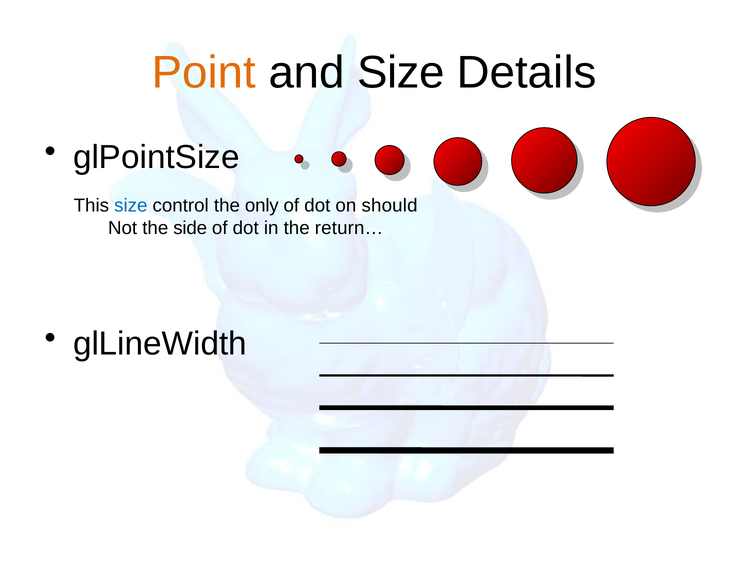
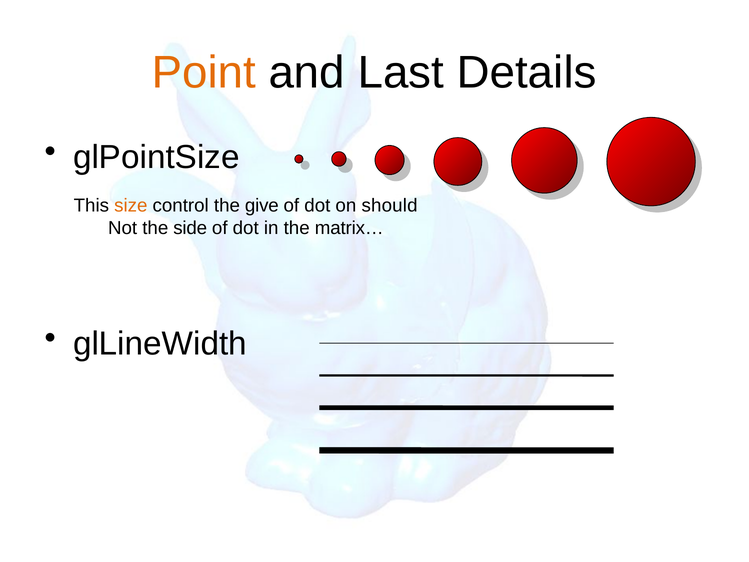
and Size: Size -> Last (401, 73)
size colour: blue -> orange (131, 206)
only: only -> give (262, 206)
return…: return… -> matrix… (349, 228)
